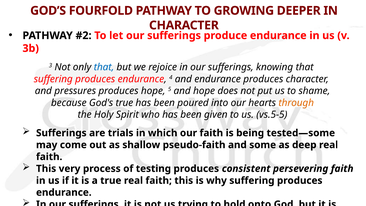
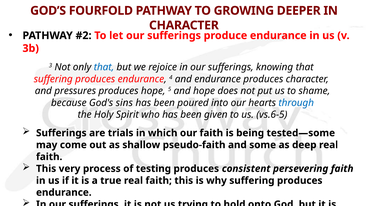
God's true: true -> sins (124, 103)
through colour: orange -> blue (296, 103)
vs.5-5: vs.5-5 -> vs.6-5 (272, 115)
